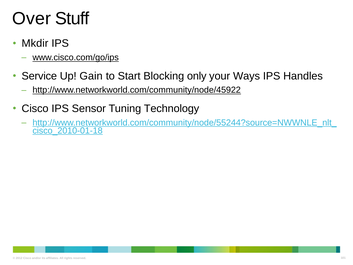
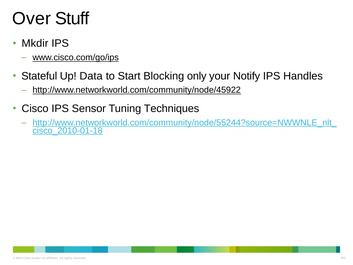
Service: Service -> Stateful (39, 76)
Gain: Gain -> Data (91, 76)
Ways: Ways -> Notify (247, 76)
Technology: Technology -> Techniques (172, 108)
